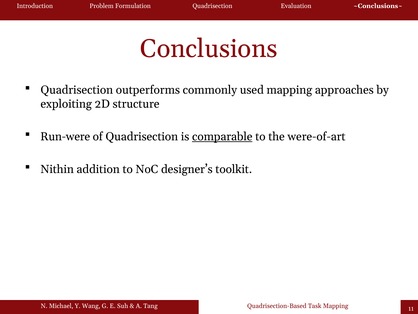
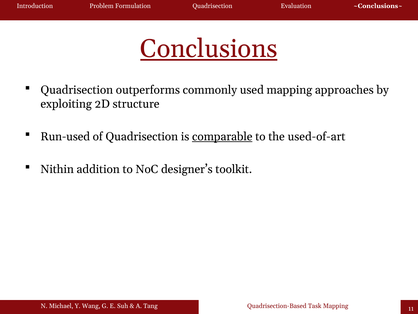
Conclusions underline: none -> present (209, 49)
Run-were: Run-were -> Run-used (65, 136)
were-of-art: were-of-art -> used-of-art (317, 136)
